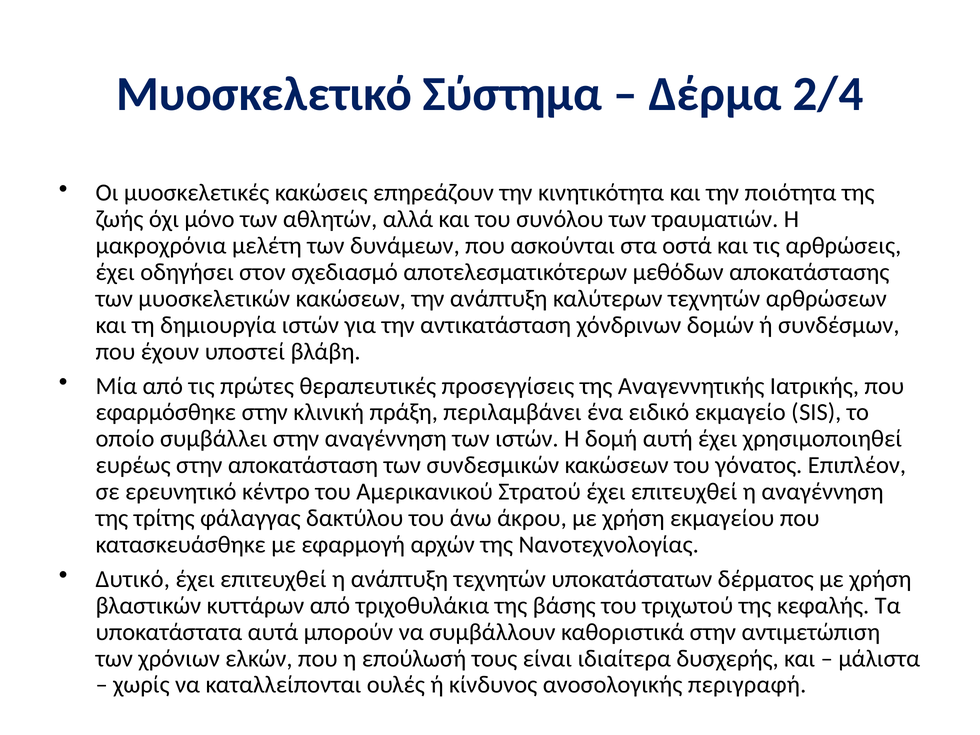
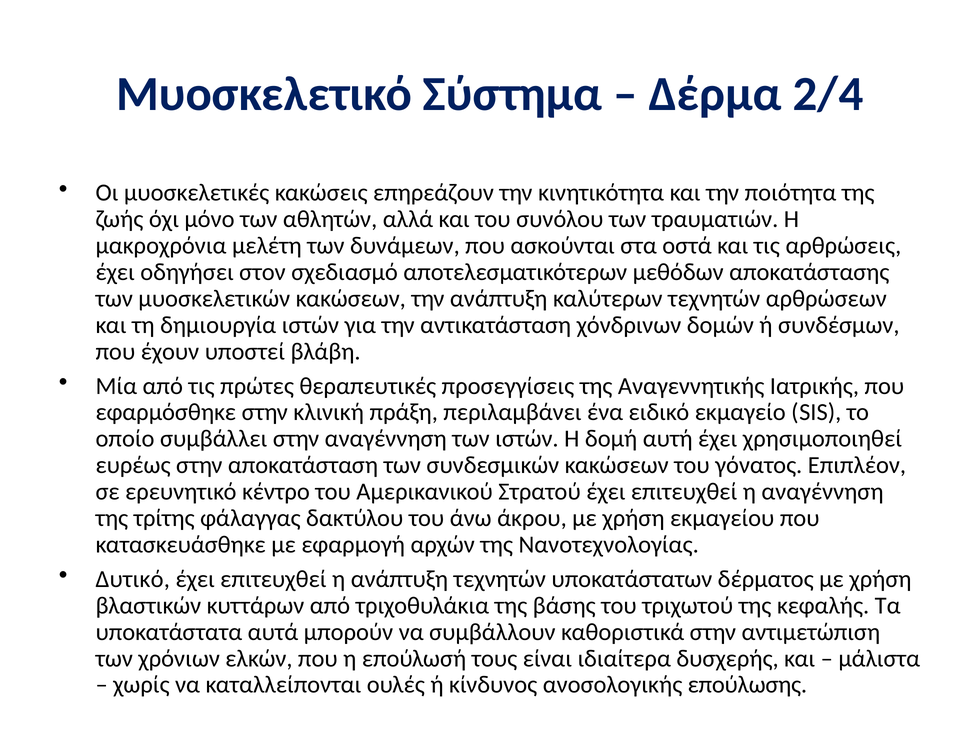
περιγραφή: περιγραφή -> επούλωσης (747, 685)
